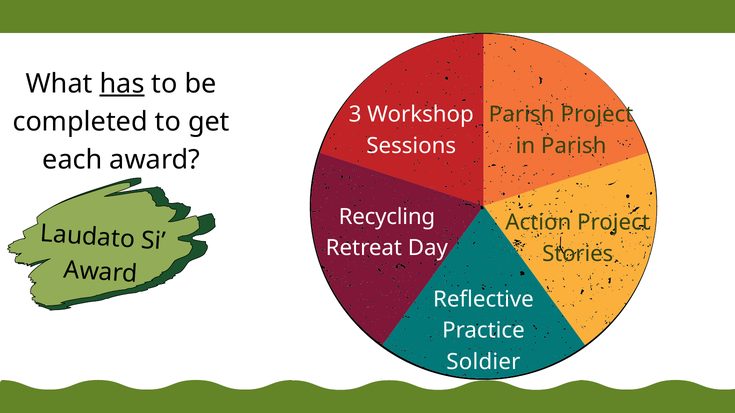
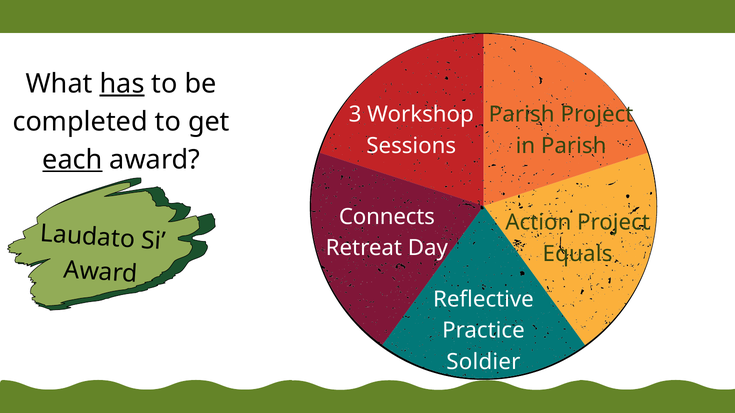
each underline: none -> present (72, 160)
Recycling: Recycling -> Connects (387, 217)
Stories: Stories -> Equals (578, 254)
